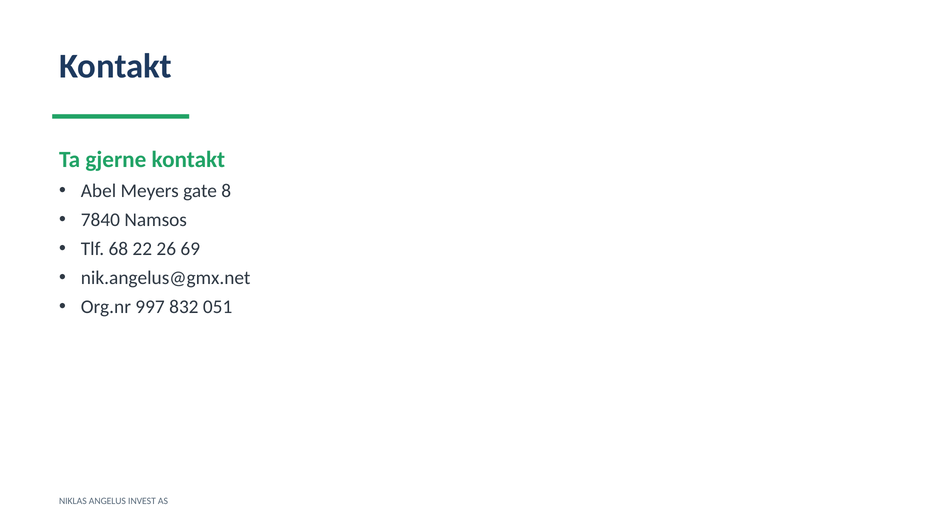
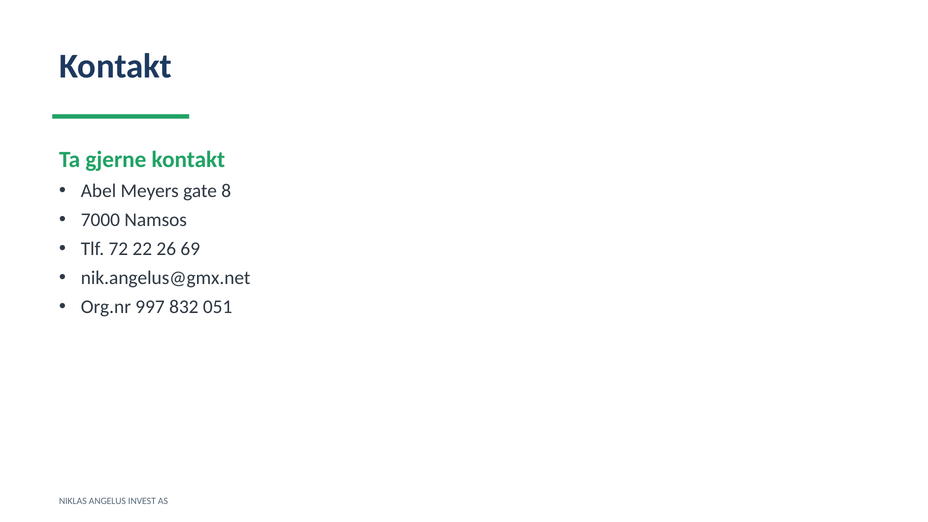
7840: 7840 -> 7000 (100, 220)
68: 68 -> 72 (118, 249)
